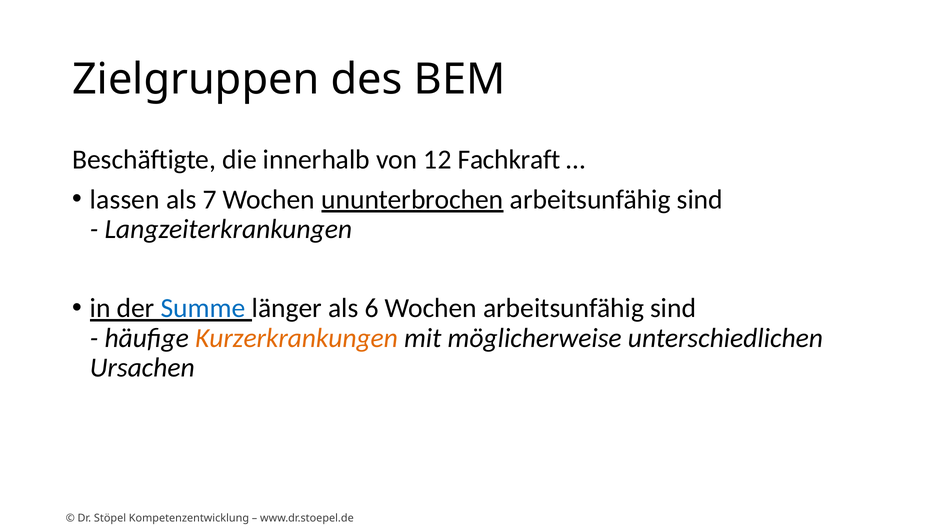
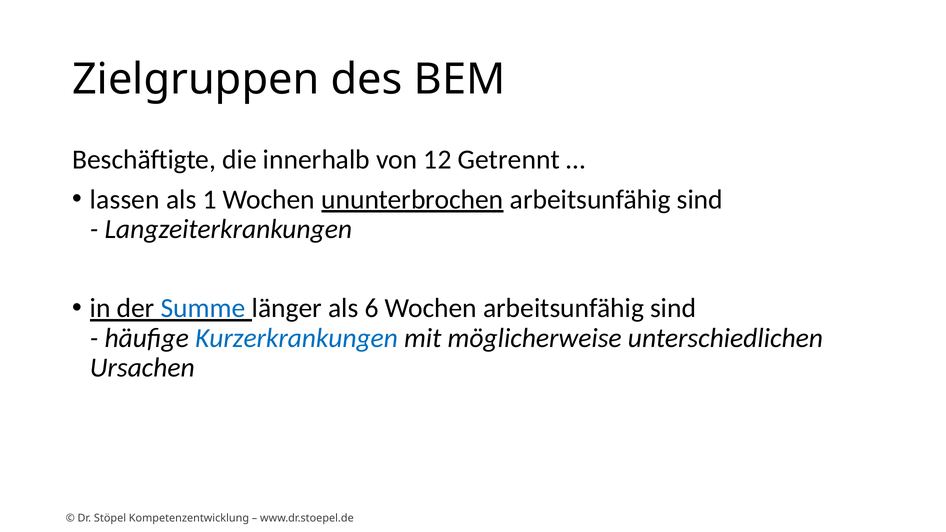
Fachkraft: Fachkraft -> Getrennt (509, 160)
7: 7 -> 1 (209, 199)
Kurzerkrankungen colour: orange -> blue (296, 338)
